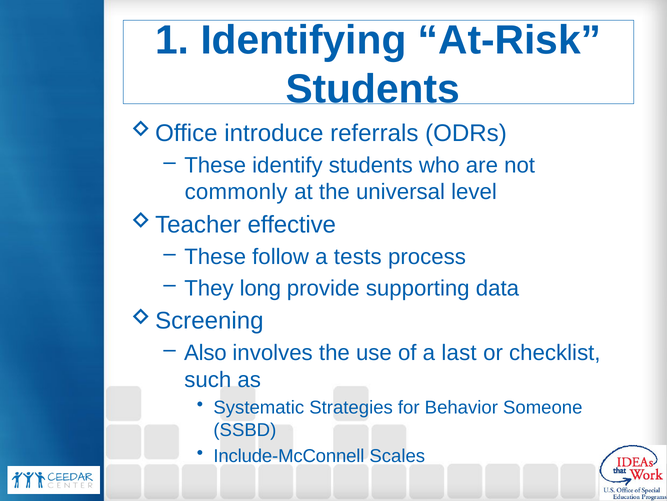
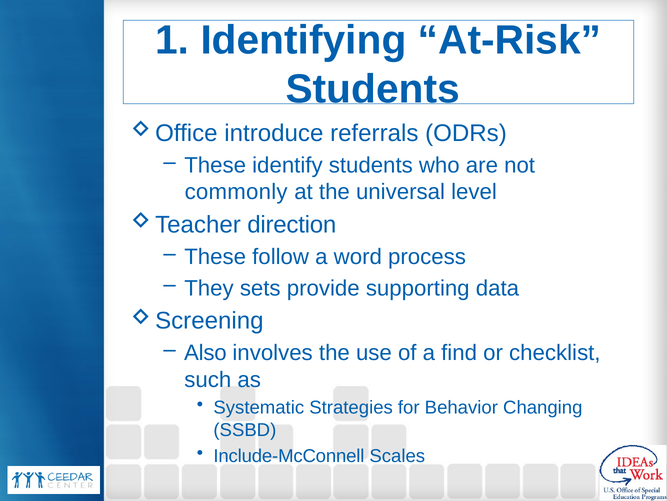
effective: effective -> direction (292, 225)
tests: tests -> word (358, 257)
long: long -> sets (260, 288)
last: last -> find (459, 353)
Someone: Someone -> Changing (543, 407)
